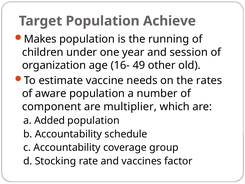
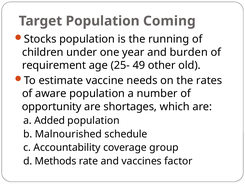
Achieve: Achieve -> Coming (169, 21)
Makes: Makes -> Stocks (40, 39)
session: session -> burden (189, 52)
organization: organization -> requirement (54, 65)
16-: 16- -> 25- (120, 65)
component: component -> opportunity (52, 107)
multiplier: multiplier -> shortages (130, 107)
b Accountability: Accountability -> Malnourished (68, 134)
Stocking: Stocking -> Methods (56, 161)
